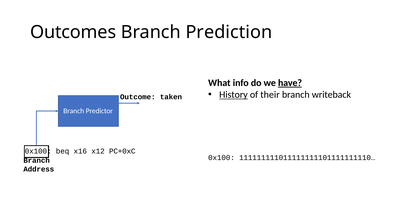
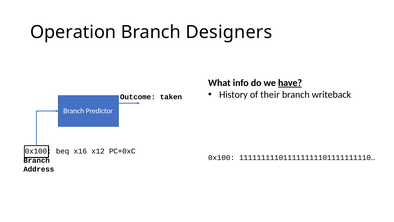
Outcomes: Outcomes -> Operation (73, 32)
Prediction: Prediction -> Designers (229, 32)
History underline: present -> none (233, 95)
